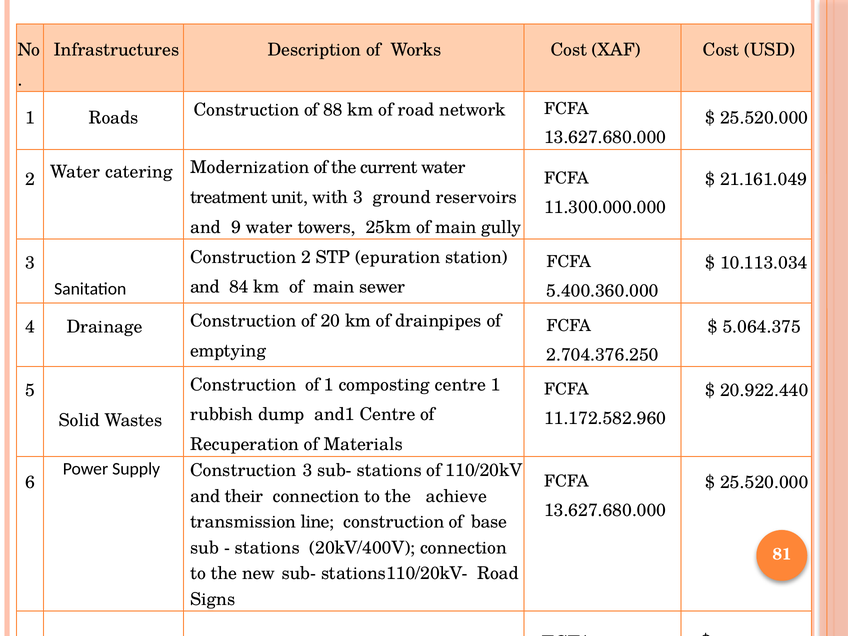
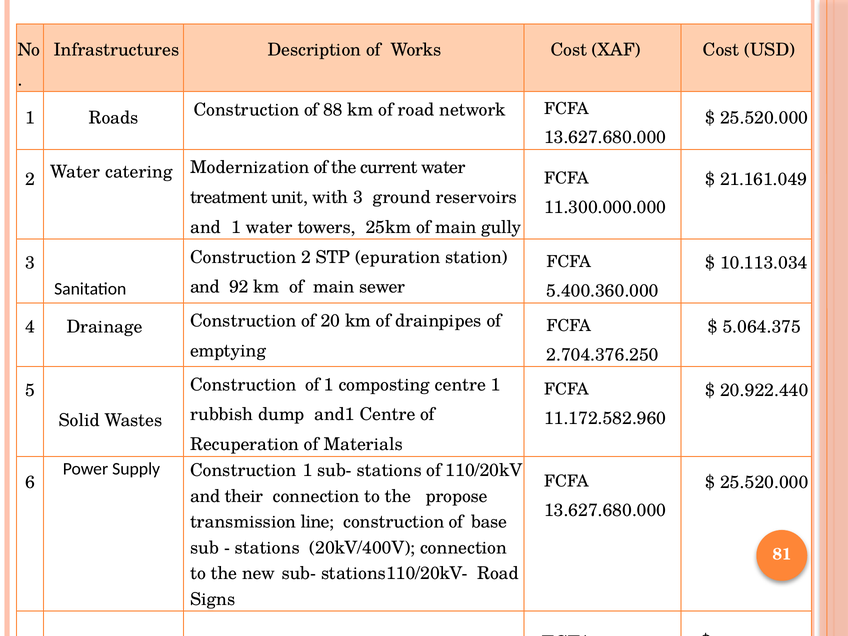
and 9: 9 -> 1 (236, 227)
84: 84 -> 92 (239, 287)
Construction 3: 3 -> 1 (308, 471)
achieve: achieve -> propose (457, 496)
